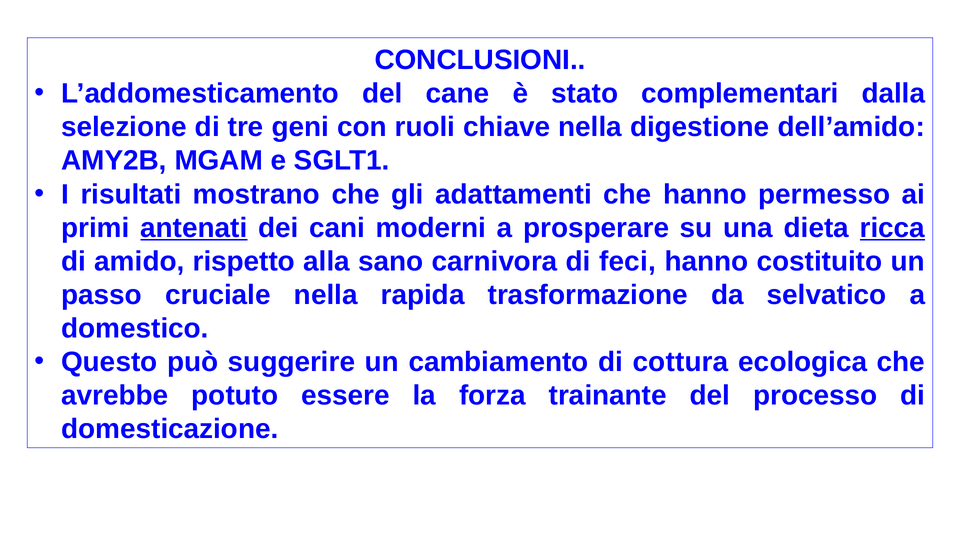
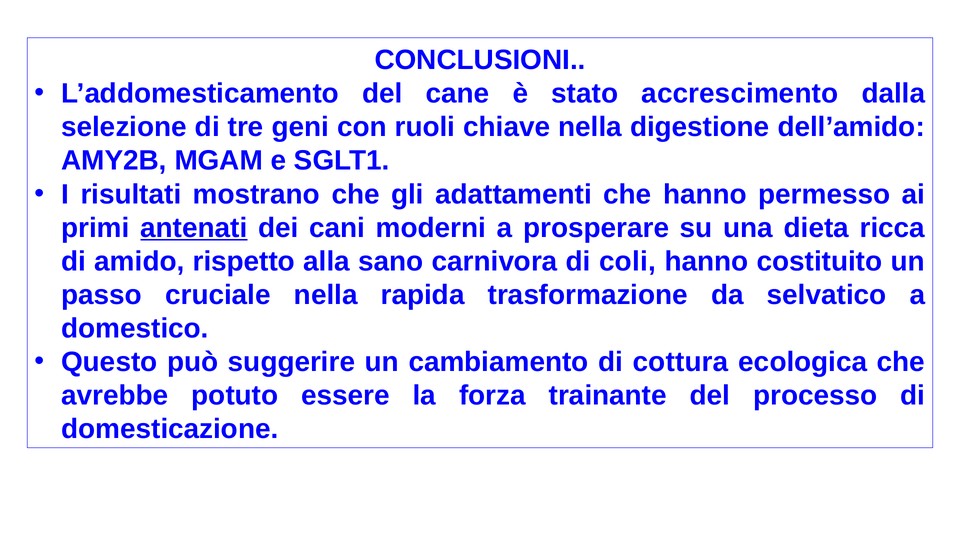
complementari: complementari -> accrescimento (740, 94)
ricca underline: present -> none (892, 228)
feci: feci -> coli (628, 262)
